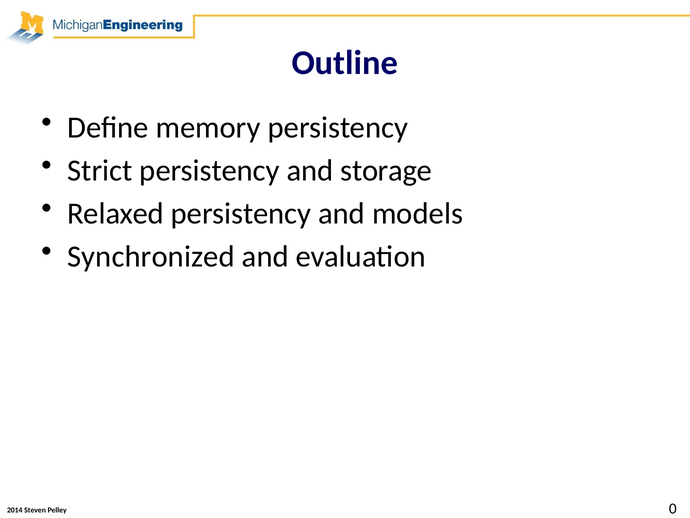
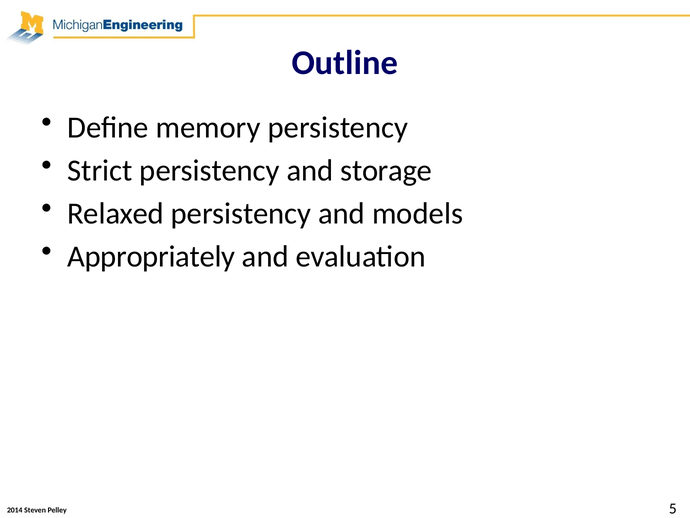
Synchronized: Synchronized -> Appropriately (151, 256)
0: 0 -> 5 (673, 508)
